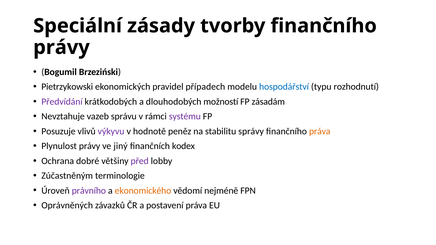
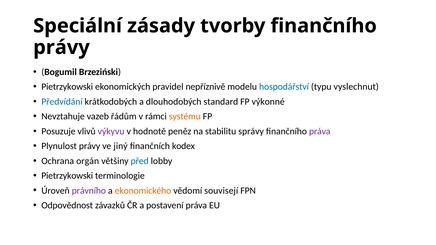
případech: případech -> nepříznivě (205, 87)
rozhodnutí: rozhodnutí -> vyslechnut (356, 87)
Předvídání colour: purple -> blue (62, 102)
možností: možností -> standard (221, 102)
zásadám: zásadám -> výkonné (268, 102)
správu: správu -> řádům (124, 117)
systému colour: purple -> orange (185, 117)
práva colour: orange -> purple (320, 131)
dobré: dobré -> orgán (88, 161)
před colour: purple -> blue (140, 161)
Zúčastněným: Zúčastněným -> Pietrzykowski (67, 176)
nejméně: nejméně -> souvisejí (221, 191)
Oprávněných: Oprávněných -> Odpovědnost (67, 206)
